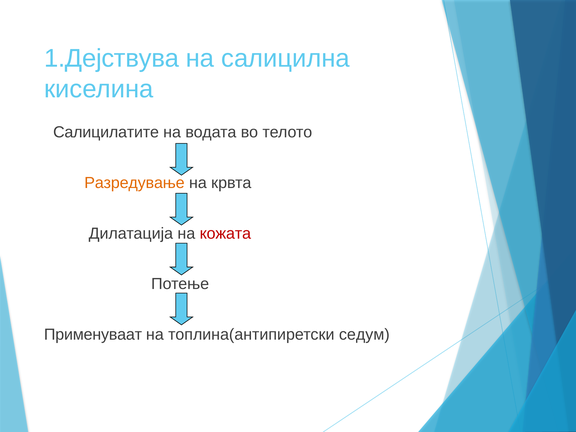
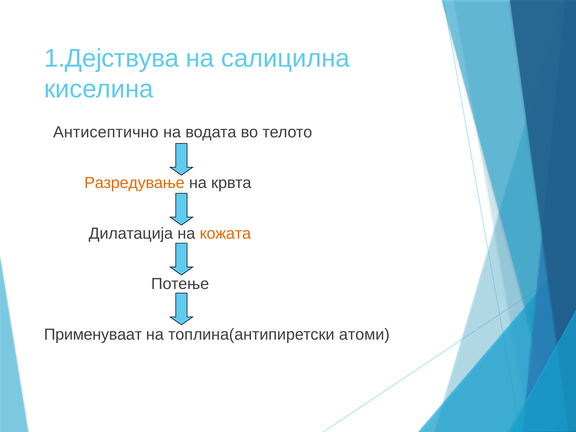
Салицилатите: Салицилатите -> Антисептично (106, 132)
кожата colour: red -> orange (225, 233)
седум: седум -> атоми (364, 335)
